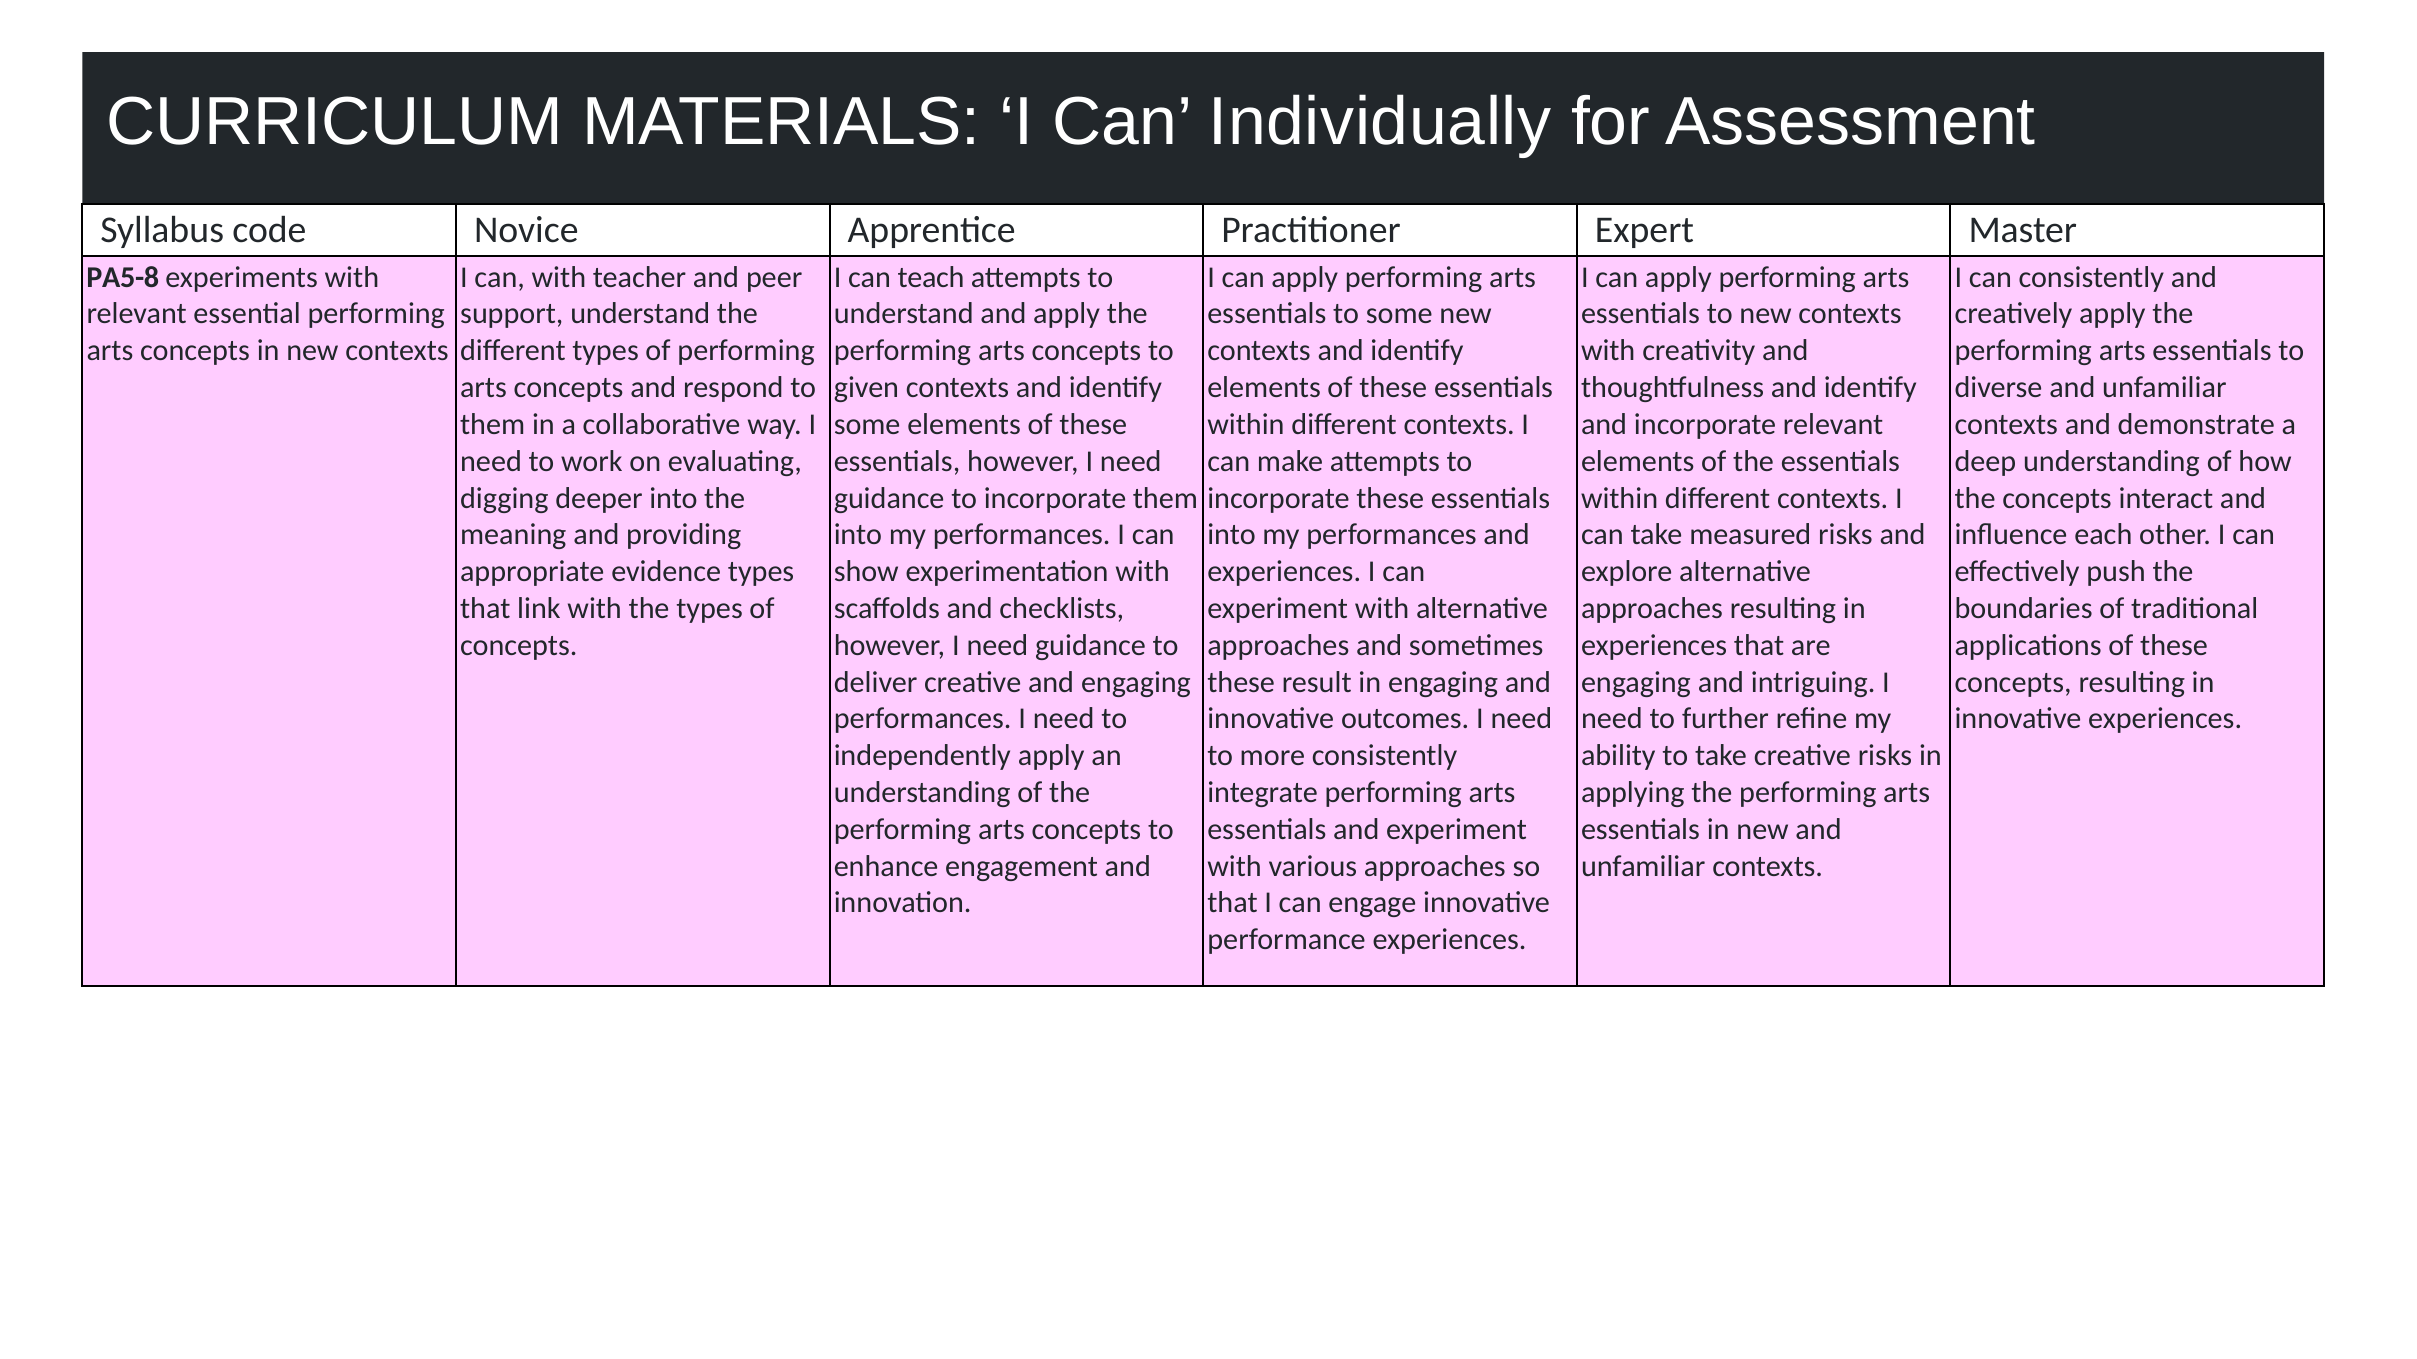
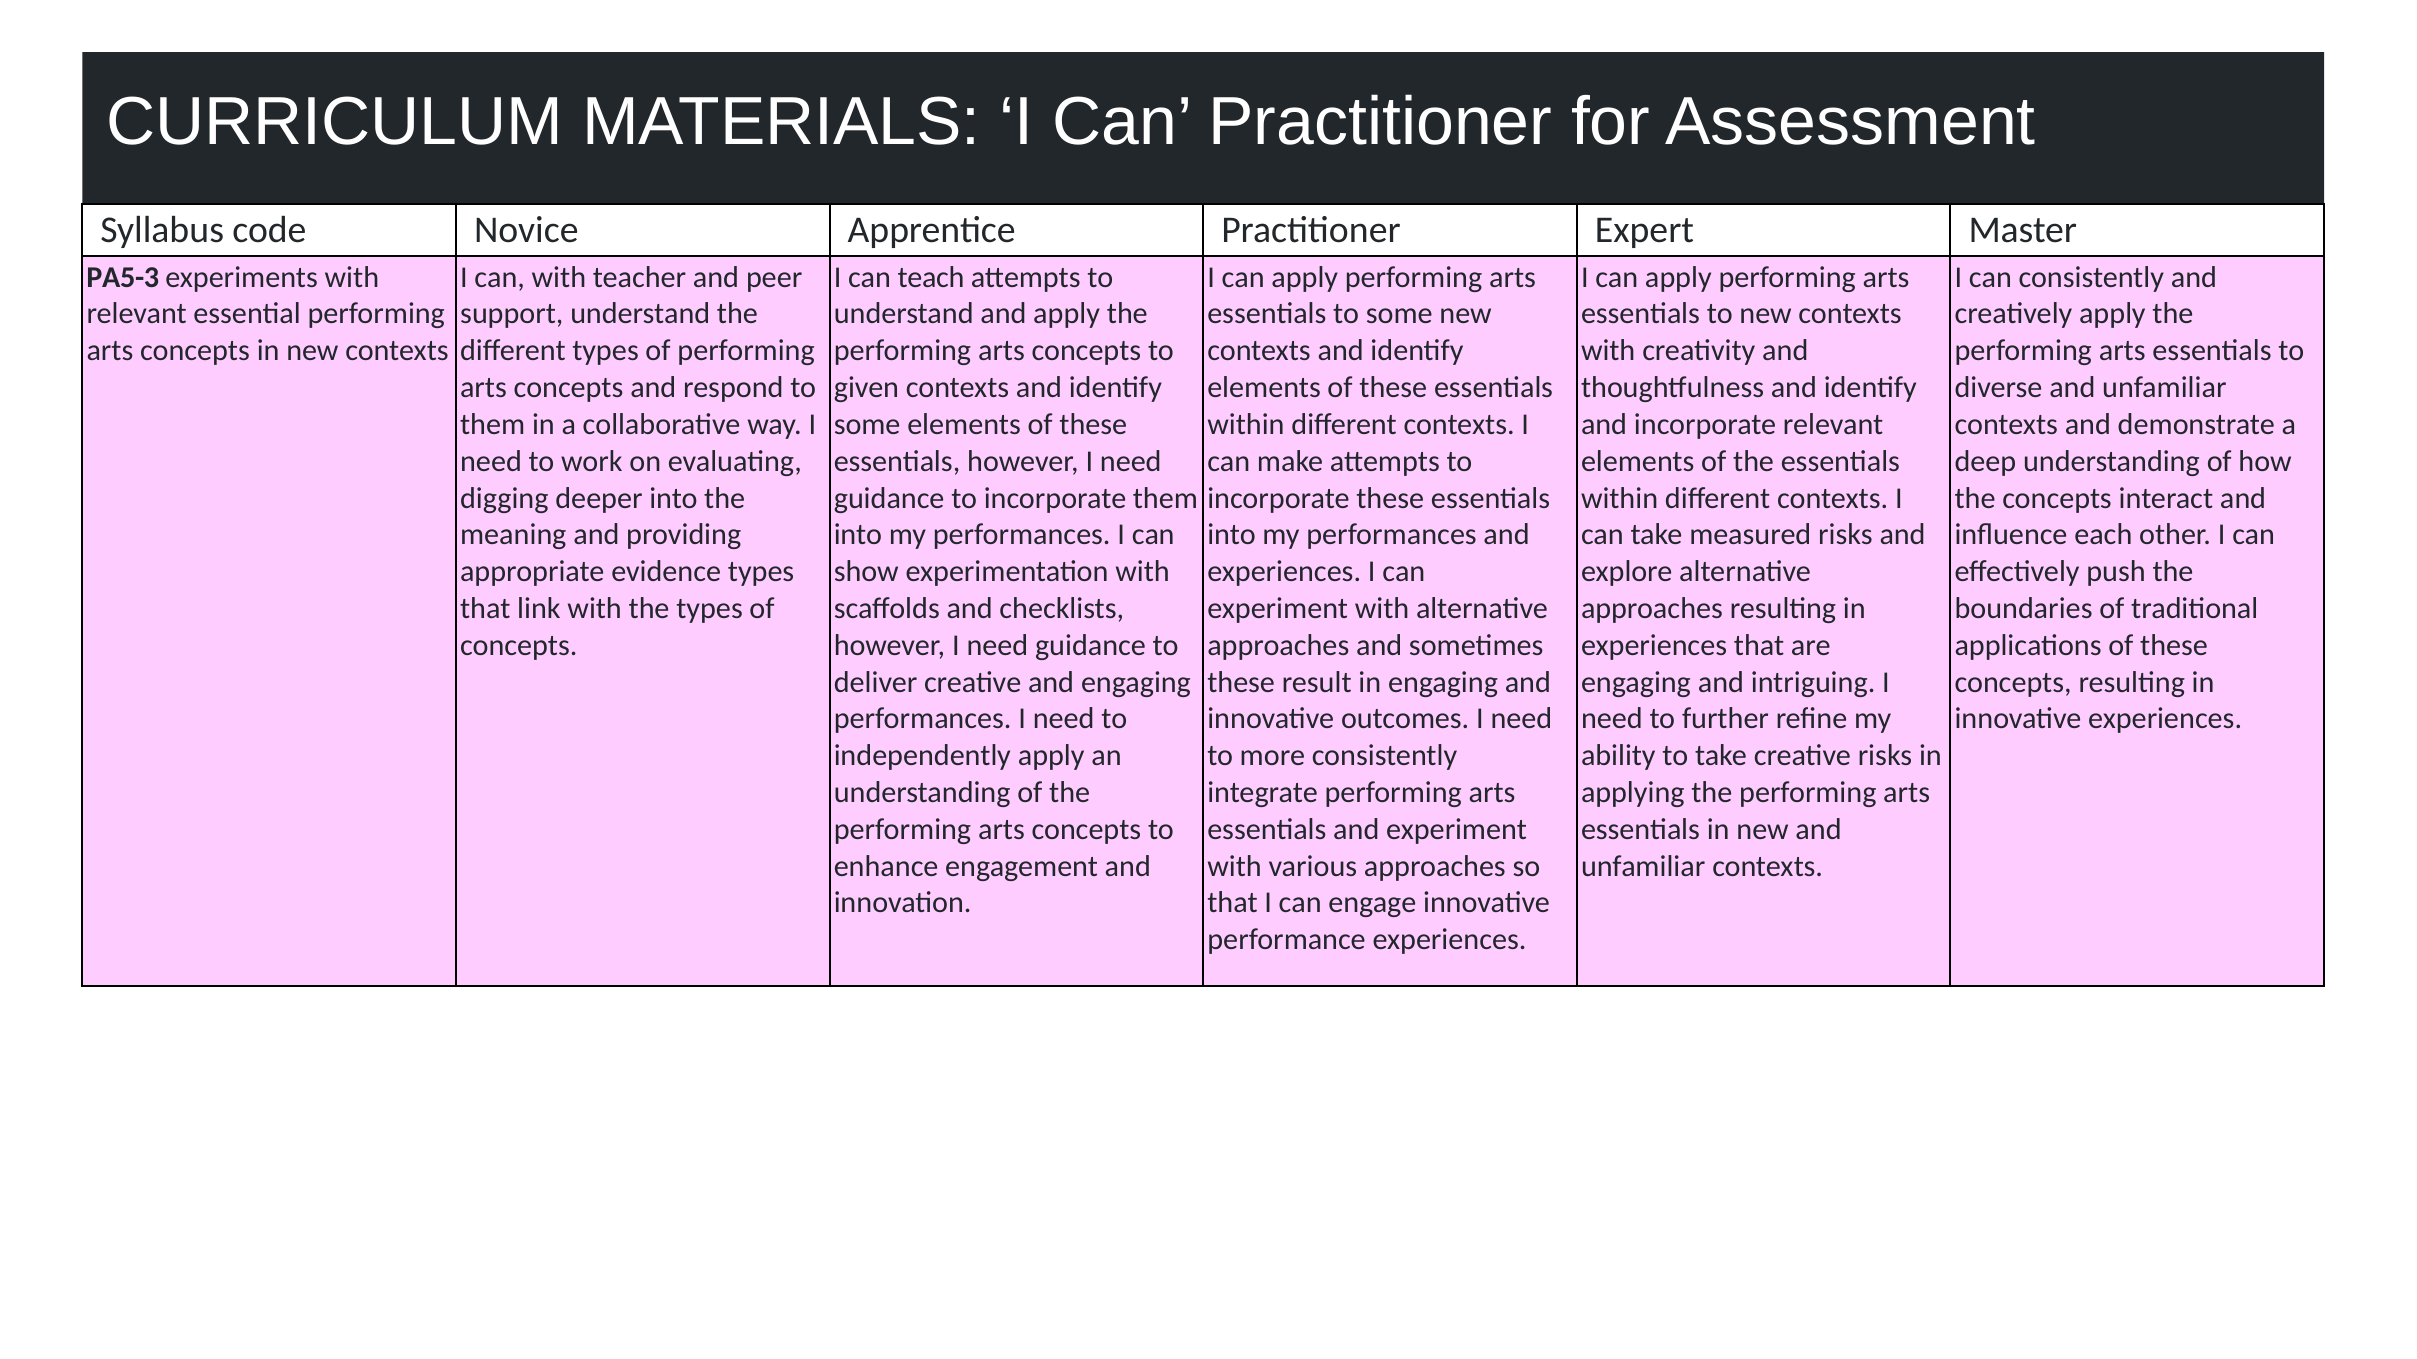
Can Individually: Individually -> Practitioner (1380, 122)
PA5-8: PA5-8 -> PA5-3 (123, 277)
